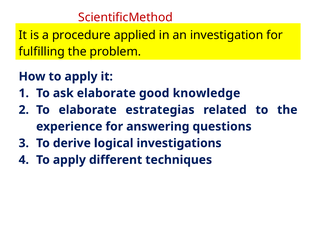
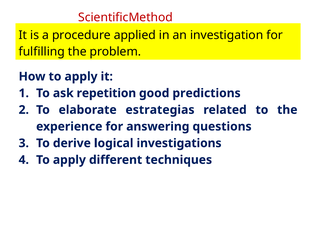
ask elaborate: elaborate -> repetition (106, 93)
knowledge: knowledge -> predictions (207, 93)
